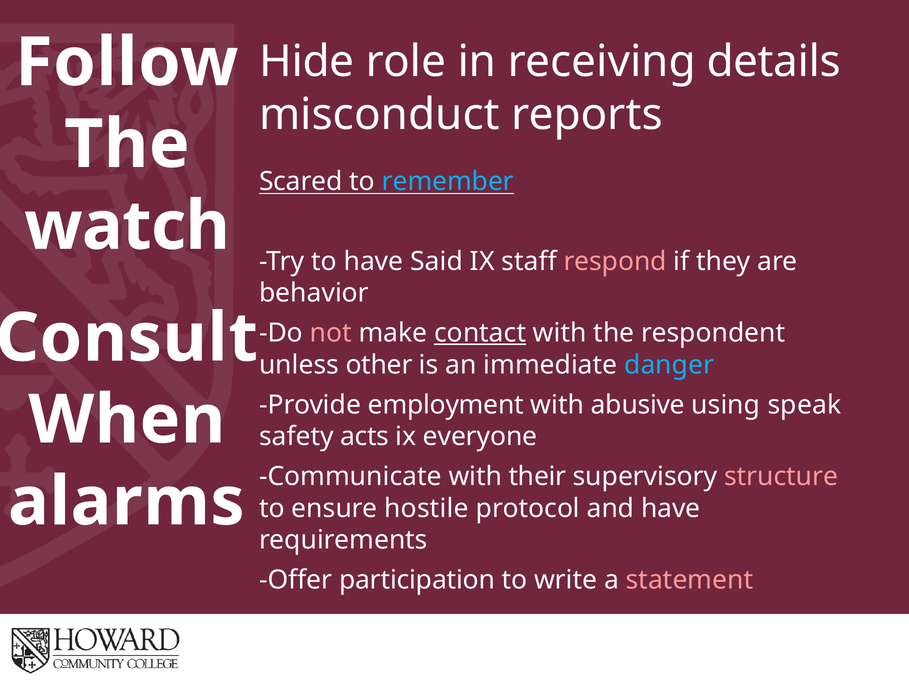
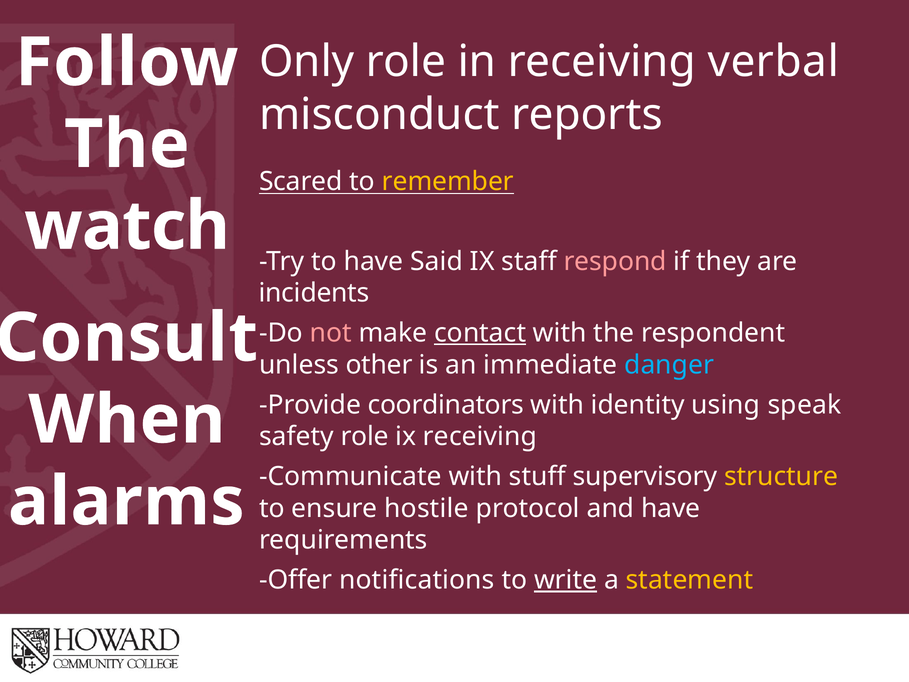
Hide: Hide -> Only (307, 61)
details: details -> verbal (773, 61)
remember colour: light blue -> yellow (448, 181)
behavior: behavior -> incidents (314, 293)
employment: employment -> coordinators (446, 405)
abusive: abusive -> identity (638, 405)
safety acts: acts -> role (365, 436)
ix everyone: everyone -> receiving (480, 436)
their: their -> stuff (537, 476)
structure colour: pink -> yellow (781, 476)
participation: participation -> notifications (417, 580)
write underline: none -> present (566, 580)
statement colour: pink -> yellow (689, 580)
